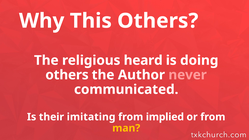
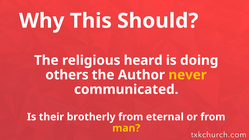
This Others: Others -> Should (158, 21)
never colour: pink -> yellow (188, 75)
imitating: imitating -> brotherly (91, 117)
implied: implied -> eternal (165, 117)
